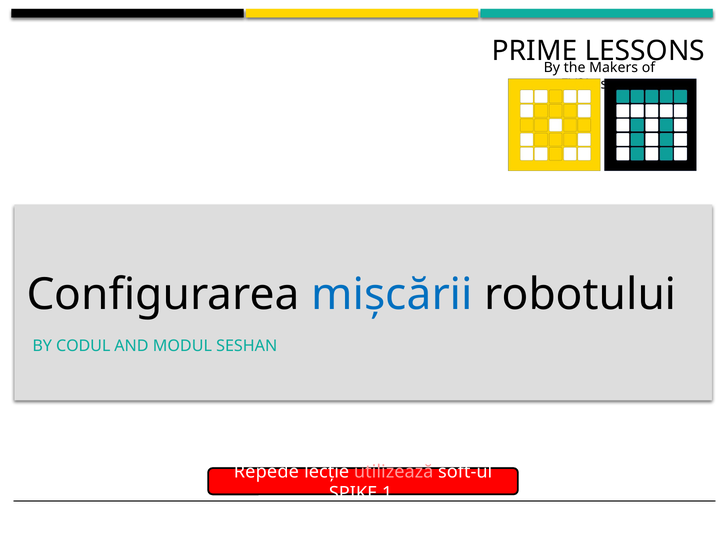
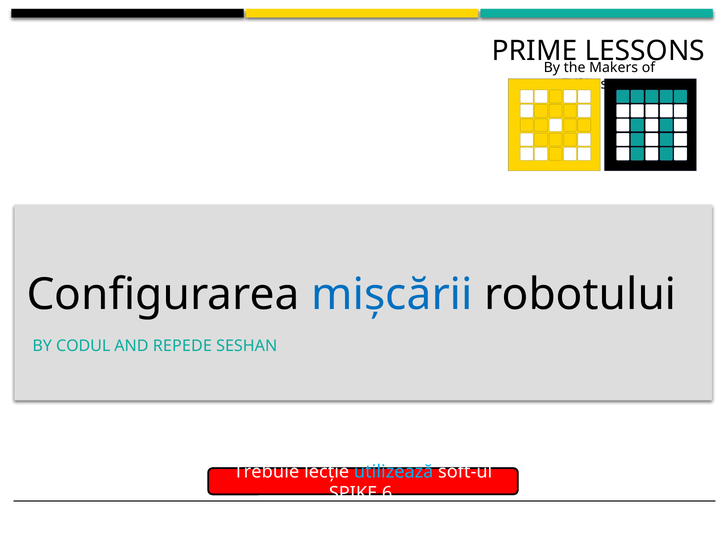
MODUL: MODUL -> REPEDE (182, 346)
Repede: Repede -> Trebuie (266, 472)
utilizează colour: pink -> light blue (394, 472)
1: 1 -> 6 (387, 494)
